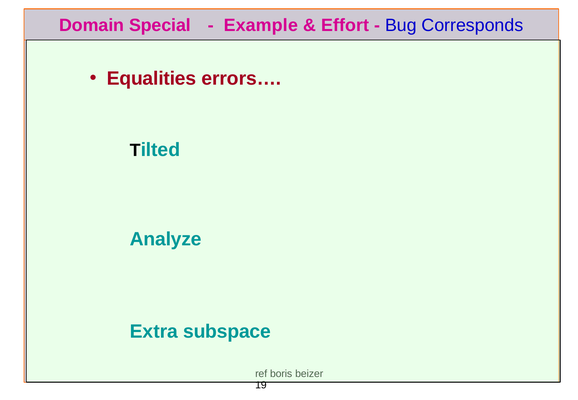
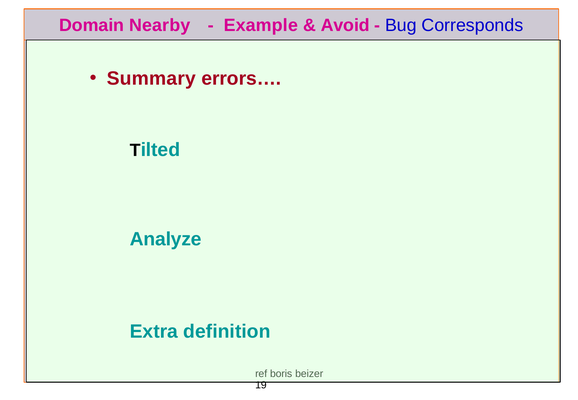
Special: Special -> Nearby (160, 25)
Effort: Effort -> Avoid (345, 25)
Equalities: Equalities -> Summary (151, 78)
subspace: subspace -> definition (227, 332)
